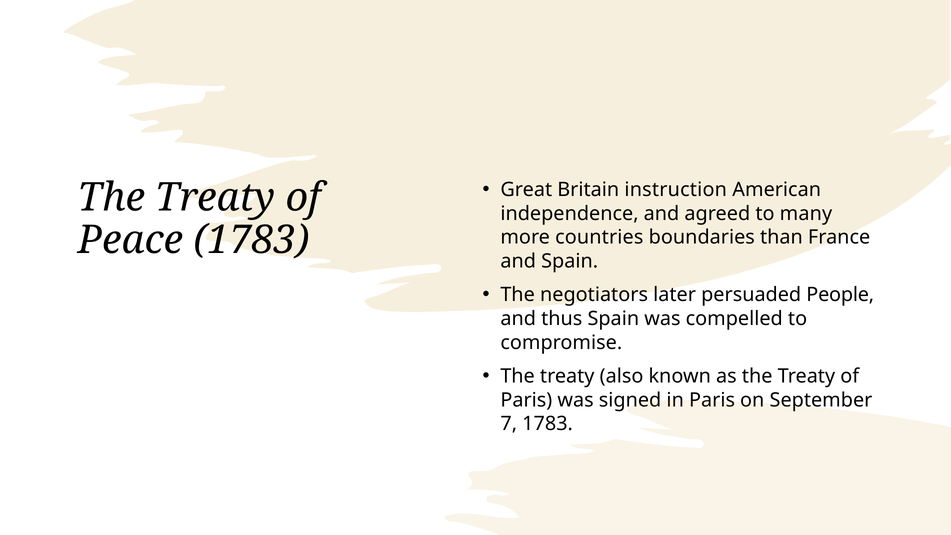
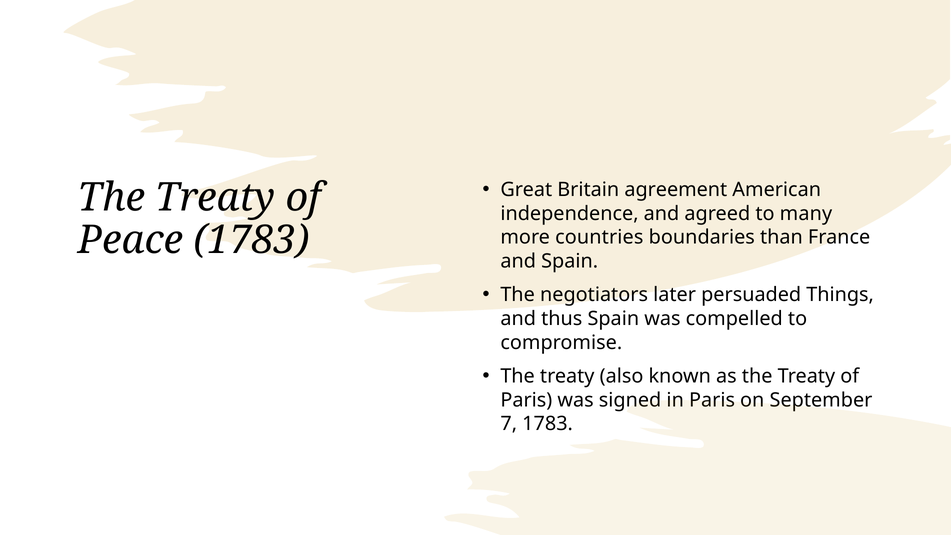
instruction: instruction -> agreement (676, 190)
People: People -> Things (840, 295)
